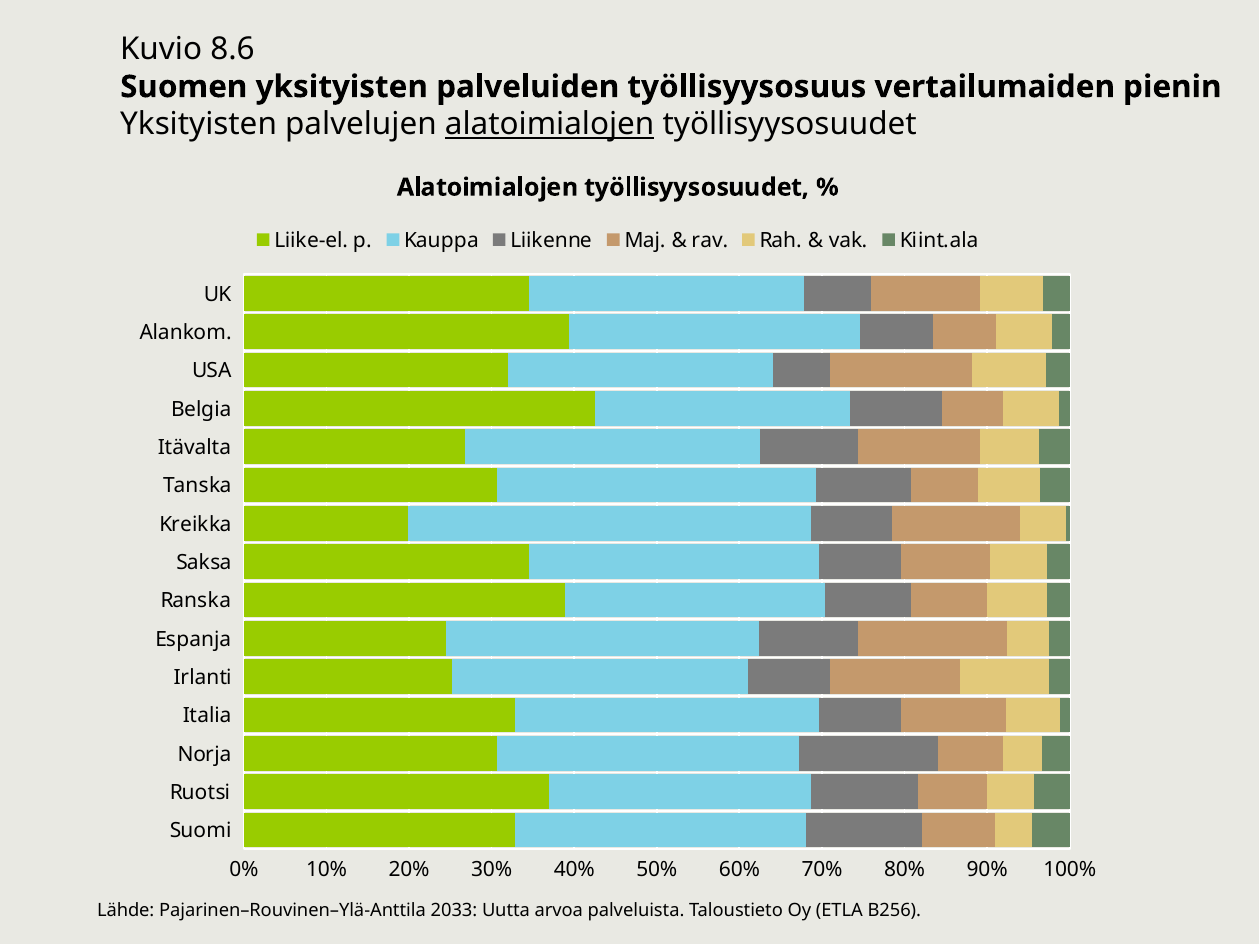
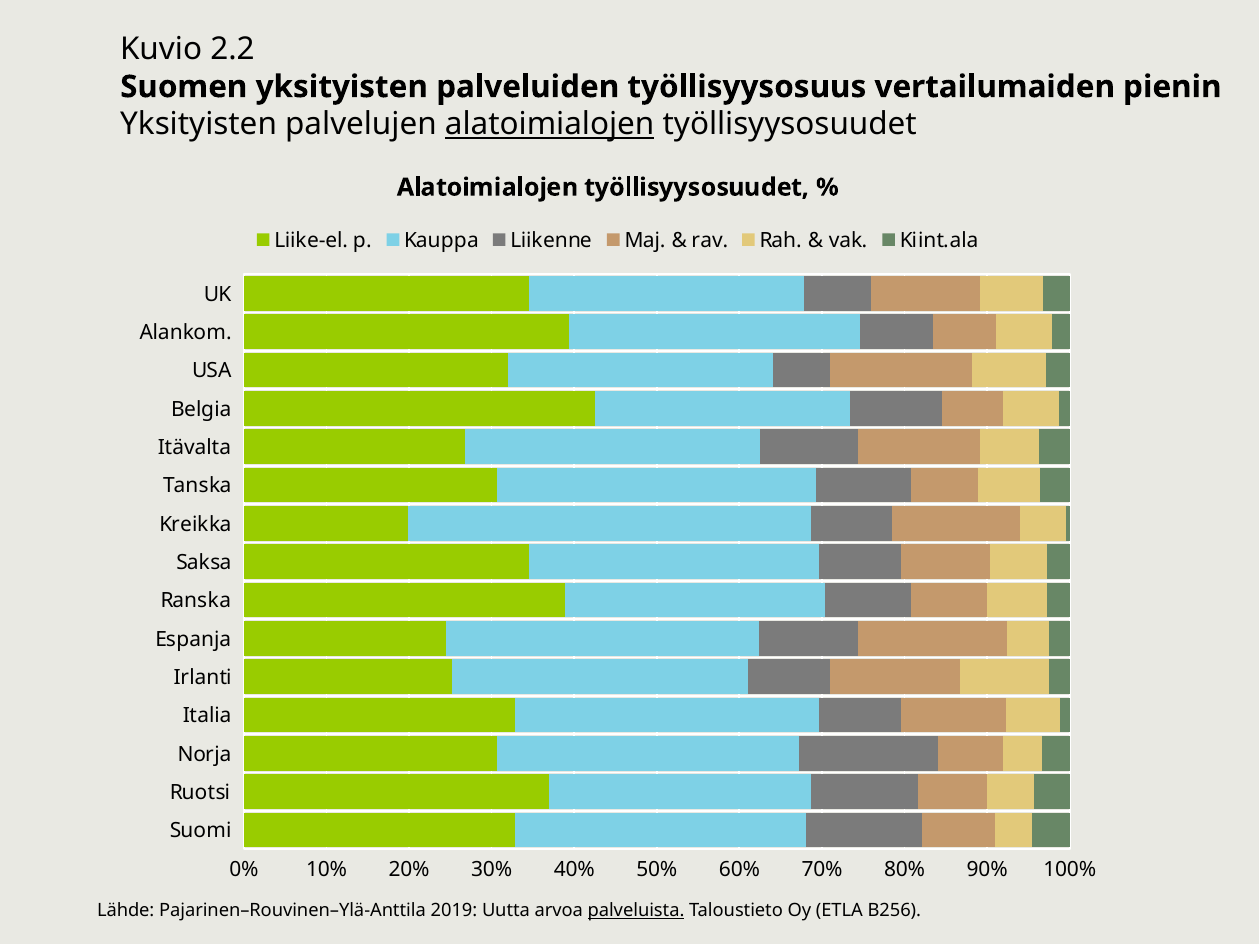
8.6: 8.6 -> 2.2 (232, 49)
2033: 2033 -> 2019 (454, 911)
palveluista underline: none -> present (636, 911)
